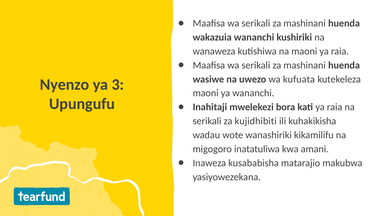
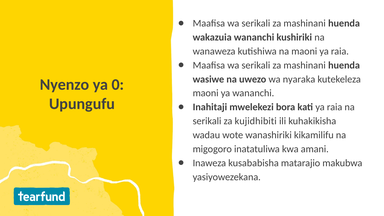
kufuata: kufuata -> nyaraka (299, 79)
3: 3 -> 0 (118, 85)
